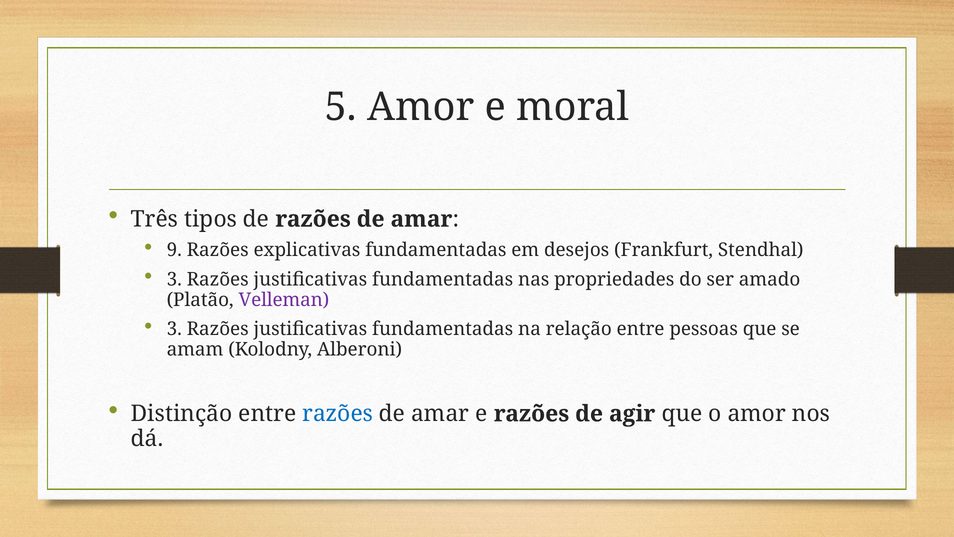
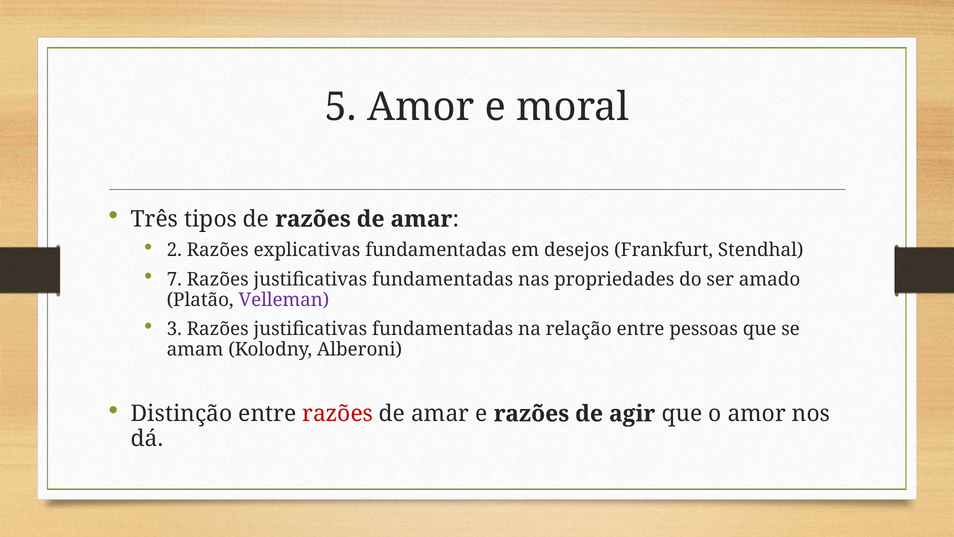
9: 9 -> 2 (174, 250)
3: 3 -> 7 (174, 279)
razões colour: blue -> red (338, 414)
